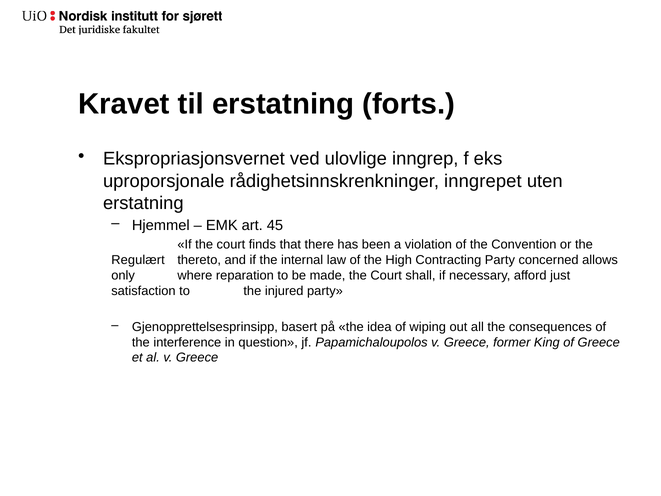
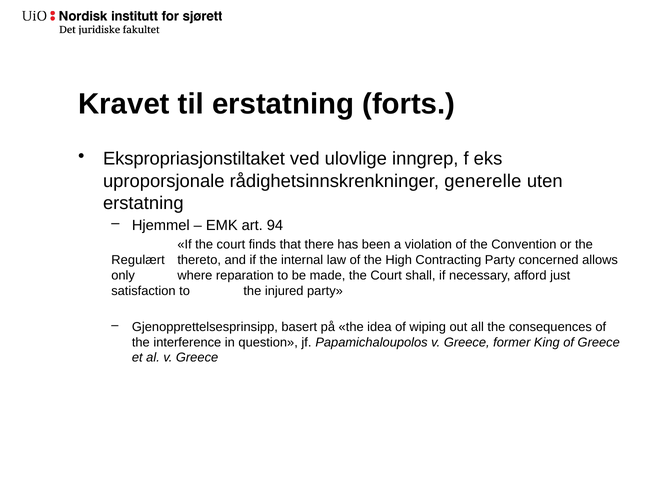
Ekspropriasjonsvernet: Ekspropriasjonsvernet -> Ekspropriasjonstiltaket (194, 159)
inngrepet: inngrepet -> generelle (483, 181)
45: 45 -> 94 (275, 225)
